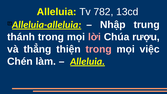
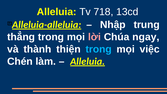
782: 782 -> 718 (103, 12)
thánh: thánh -> thẳng (21, 37)
rượu: rượu -> ngay (146, 37)
thẳng: thẳng -> thành (37, 49)
trong colour: pink -> light blue (99, 49)
